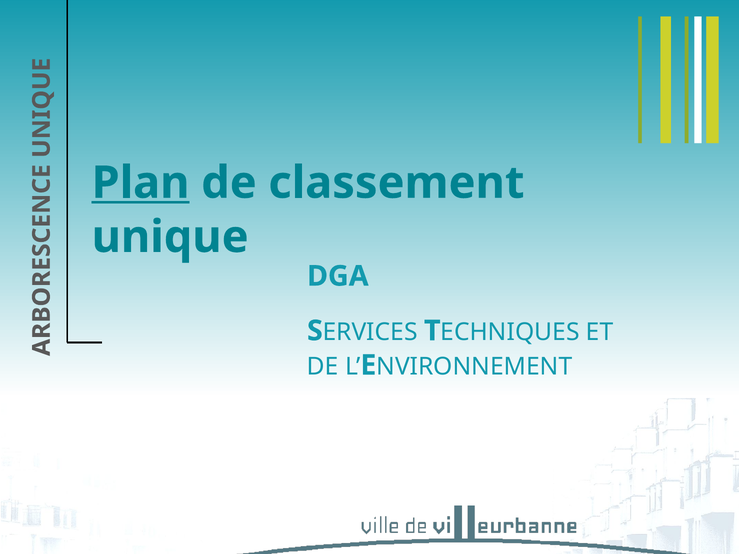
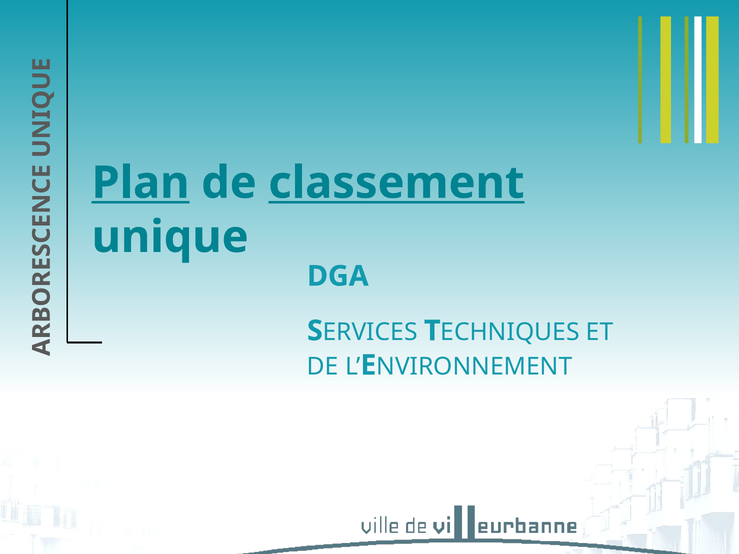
classement underline: none -> present (396, 183)
